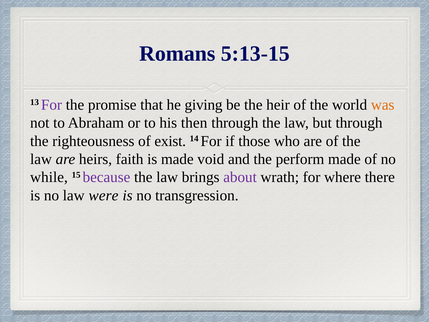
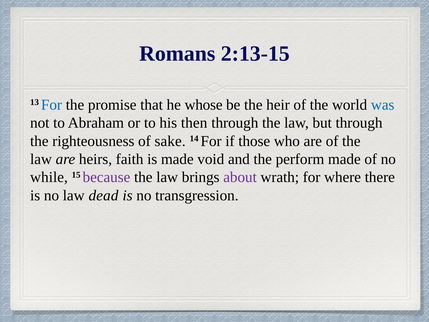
5:13-15: 5:13-15 -> 2:13-15 (255, 53)
For colour: purple -> blue (52, 105)
giving: giving -> whose (204, 105)
was colour: orange -> blue (383, 105)
exist: exist -> sake (170, 141)
were: were -> dead (104, 195)
